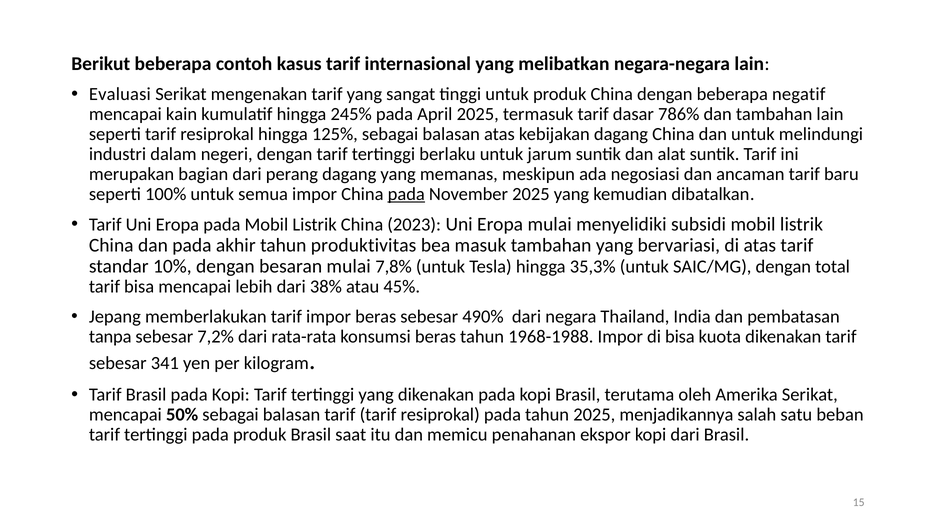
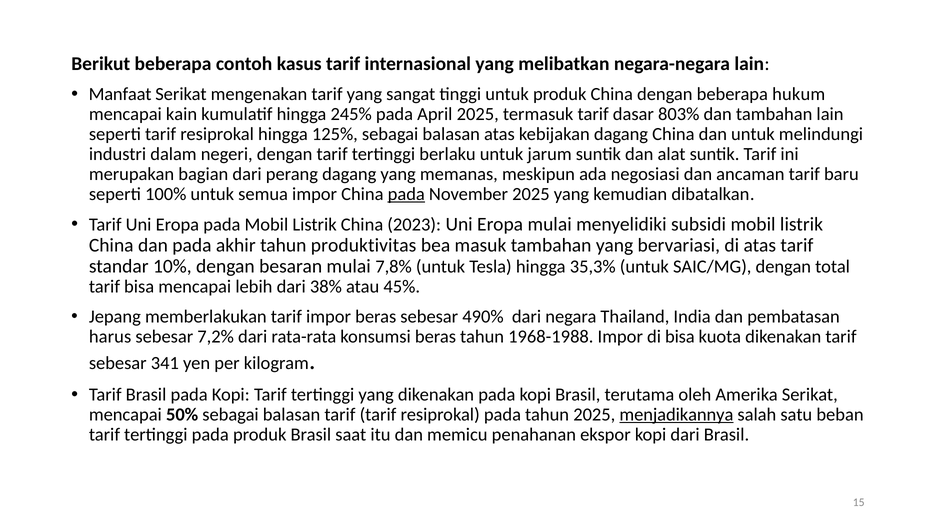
Evaluasi: Evaluasi -> Manfaat (120, 94)
negatif: negatif -> hukum (799, 94)
786%: 786% -> 803% (679, 114)
tanpa: tanpa -> harus (110, 337)
menjadikannya underline: none -> present (676, 415)
